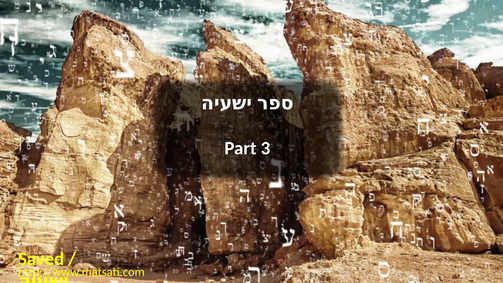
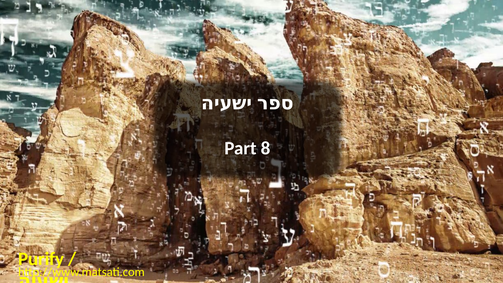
3: 3 -> 8 (266, 148)
Saved: Saved -> Purify (41, 259)
